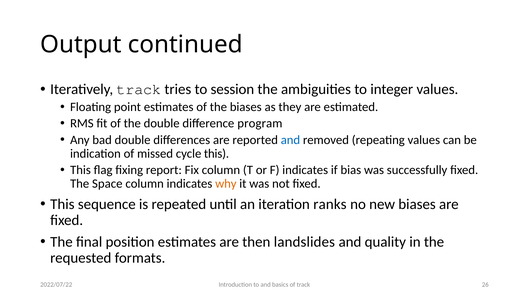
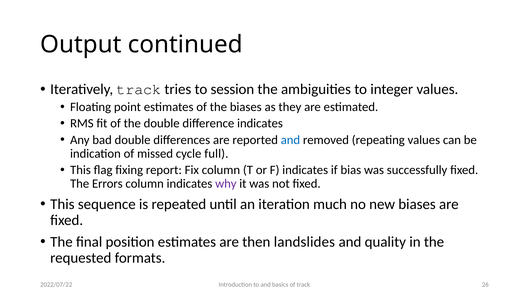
difference program: program -> indicates (260, 123)
cycle this: this -> full (216, 153)
Space: Space -> Errors (107, 183)
why colour: orange -> purple (226, 183)
ranks: ranks -> much (330, 204)
